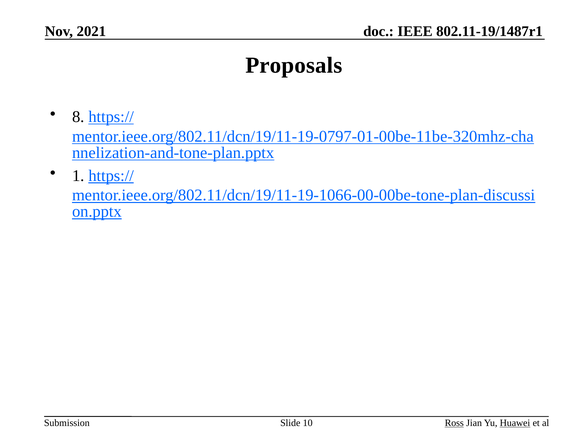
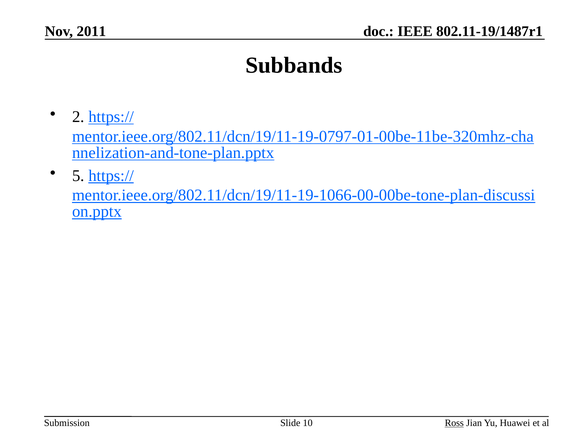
2021: 2021 -> 2011 (91, 31)
Proposals: Proposals -> Subbands (294, 65)
8: 8 -> 2 (78, 117)
1: 1 -> 5 (78, 176)
Huawei underline: present -> none (515, 423)
